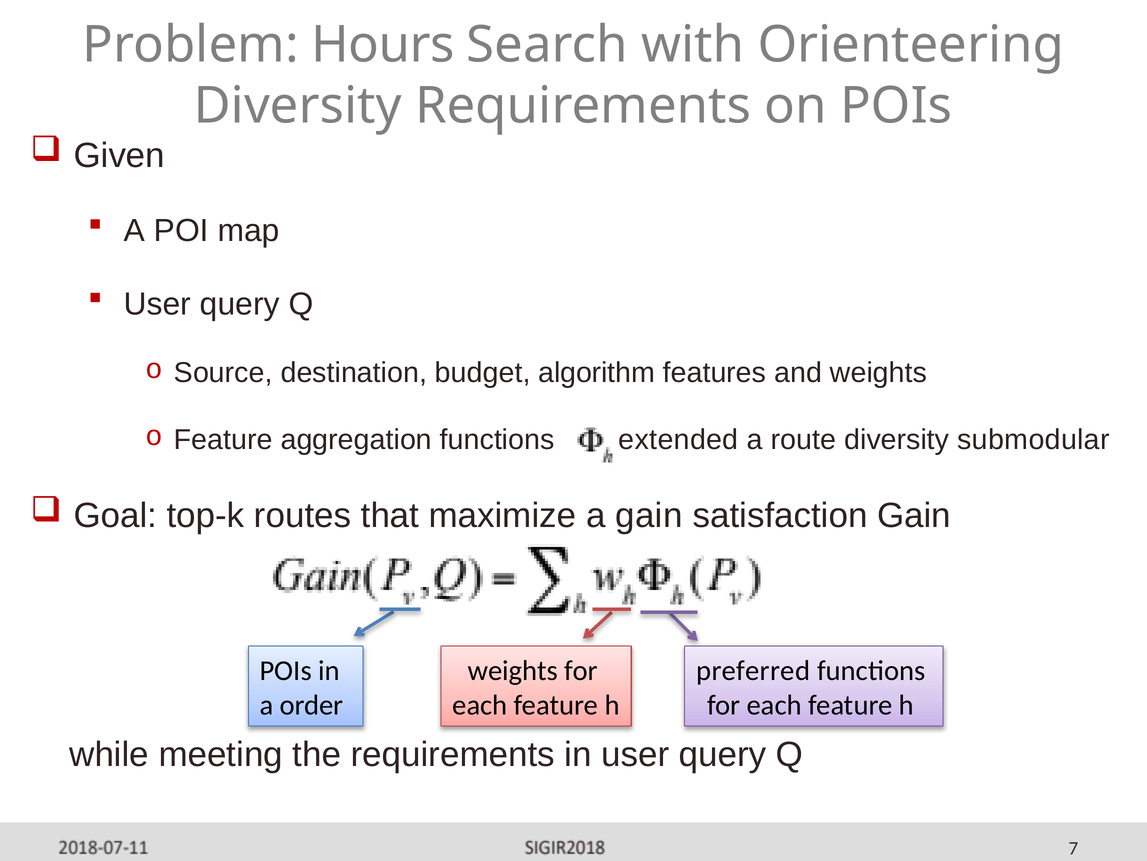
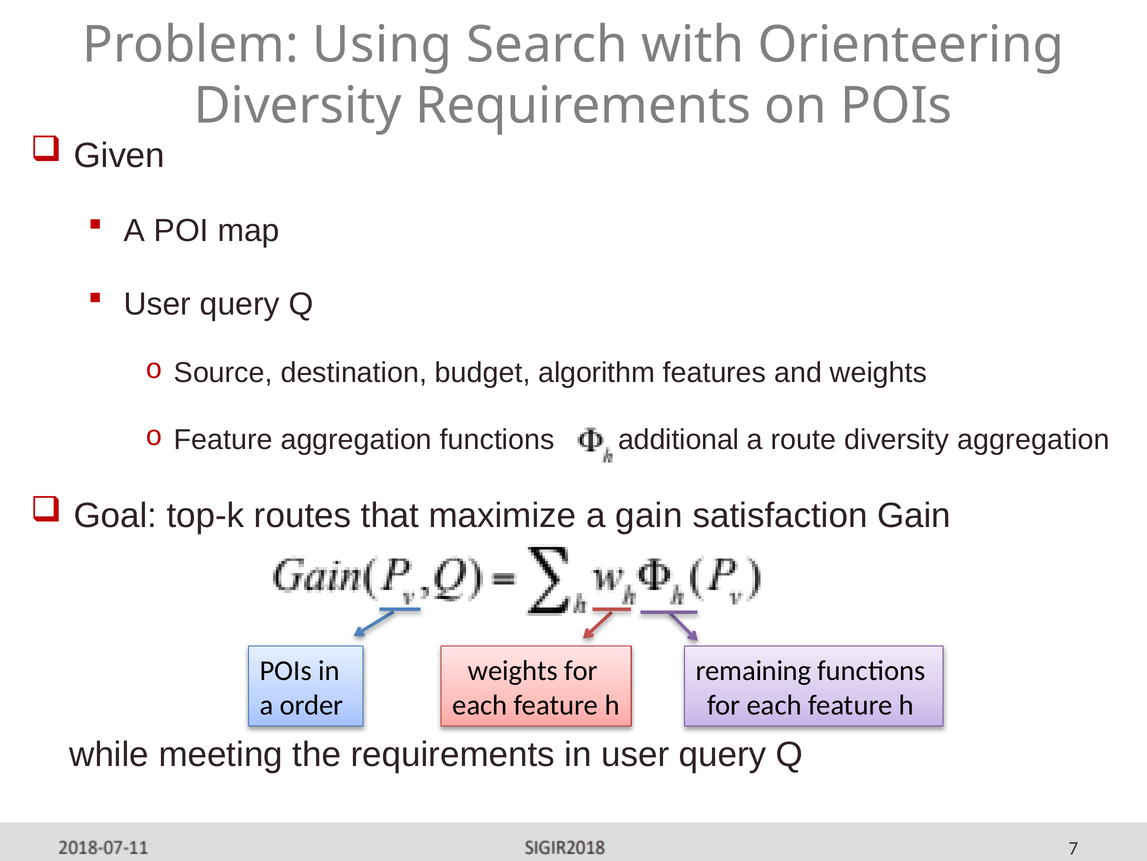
Hours: Hours -> Using (382, 45)
extended: extended -> additional (679, 439)
diversity submodular: submodular -> aggregation (1034, 439)
preferred: preferred -> remaining (753, 670)
